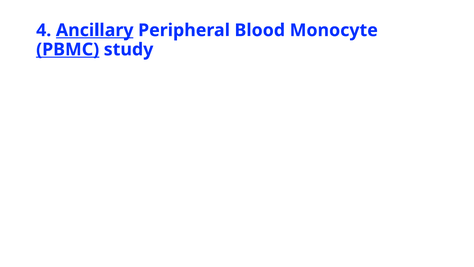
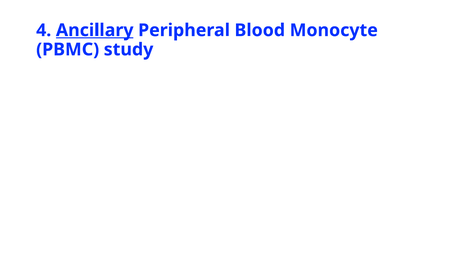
PBMC underline: present -> none (68, 49)
